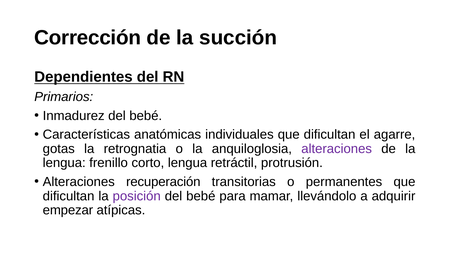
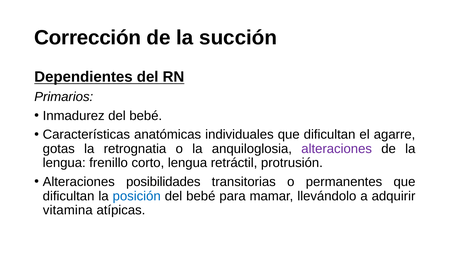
recuperación: recuperación -> posibilidades (163, 182)
posición colour: purple -> blue (137, 196)
empezar: empezar -> vitamina (68, 210)
